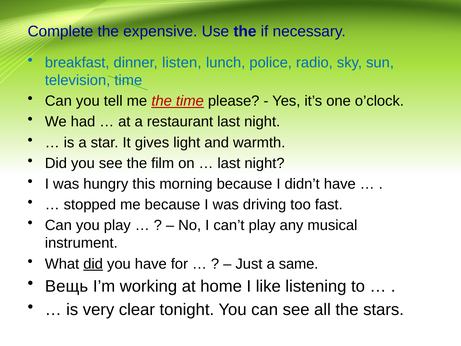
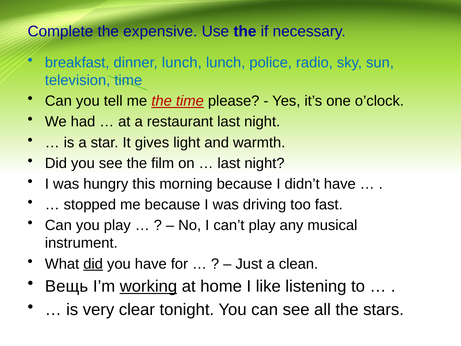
dinner listen: listen -> lunch (182, 63)
same: same -> clean (298, 264)
working underline: none -> present (148, 286)
